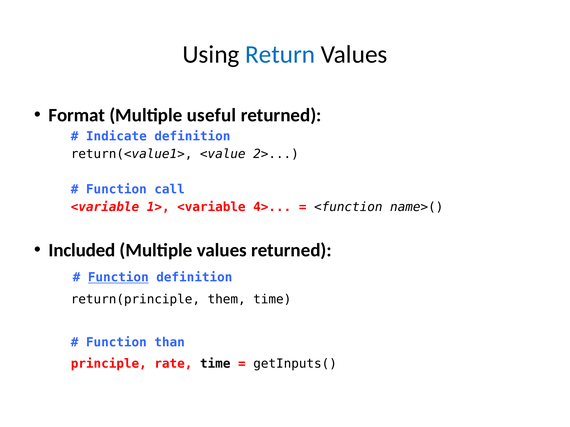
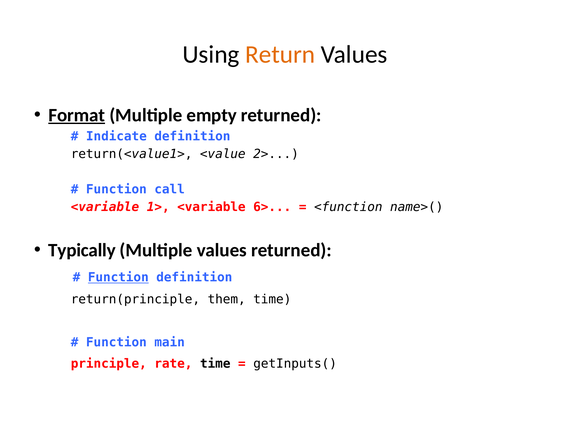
Return colour: blue -> orange (280, 54)
Format underline: none -> present (77, 115)
useful: useful -> empty (212, 115)
4>: 4> -> 6> (272, 207)
Included: Included -> Typically (82, 251)
than: than -> main (170, 343)
